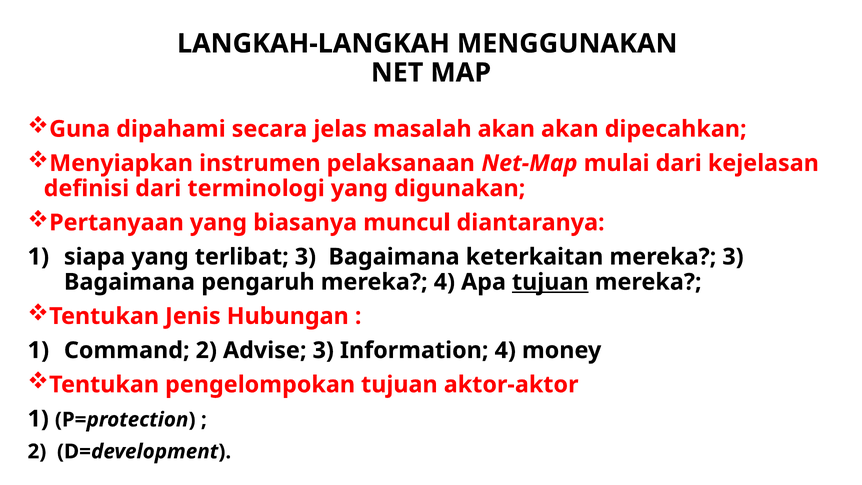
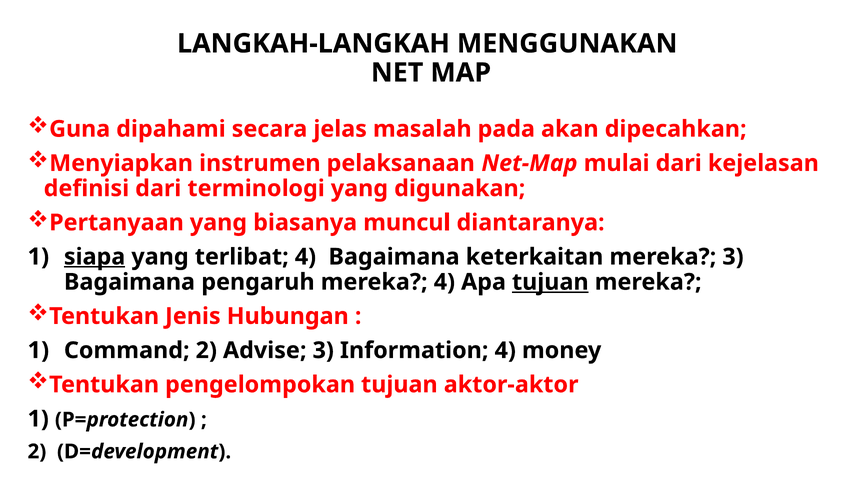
masalah akan: akan -> pada (506, 129)
siapa underline: none -> present (95, 257)
terlibat 3: 3 -> 4 (305, 257)
